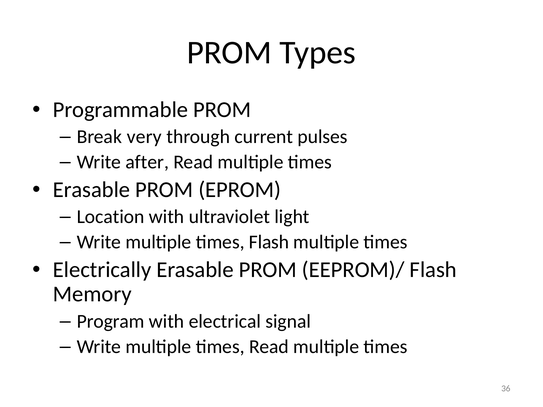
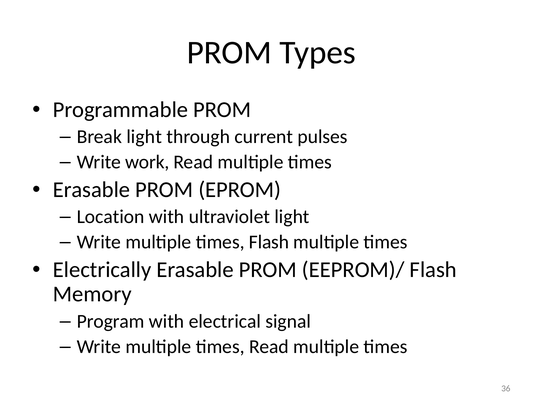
Break very: very -> light (144, 137)
after: after -> work (147, 162)
